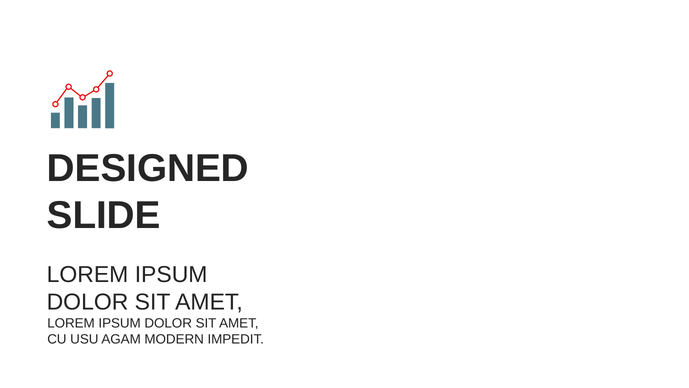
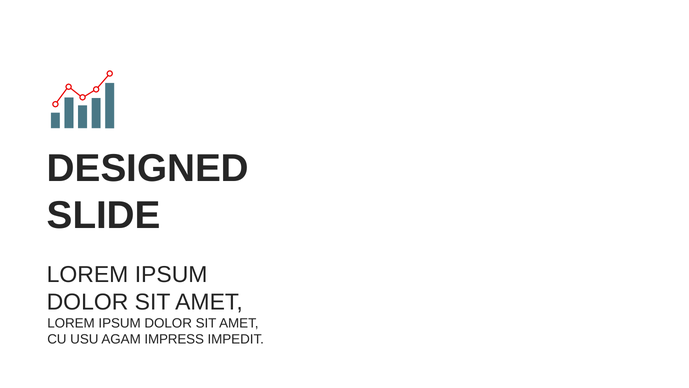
MODERN: MODERN -> IMPRESS (174, 339)
